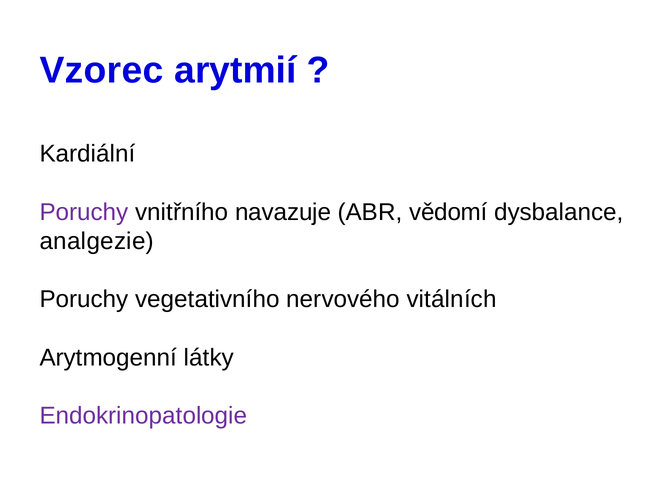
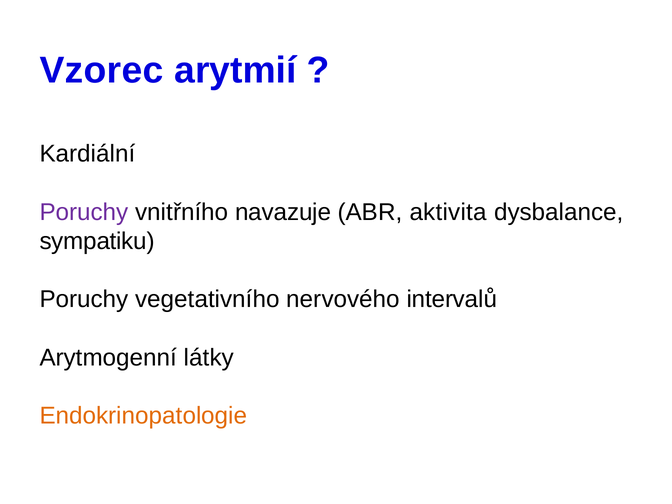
vědomí: vědomí -> aktivita (448, 212)
analgezie: analgezie -> sympatiku (97, 241)
vitálních: vitálních -> intervalů (452, 299)
Endokrinopatologie colour: purple -> orange (143, 416)
